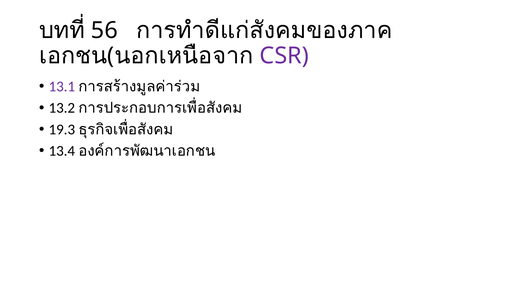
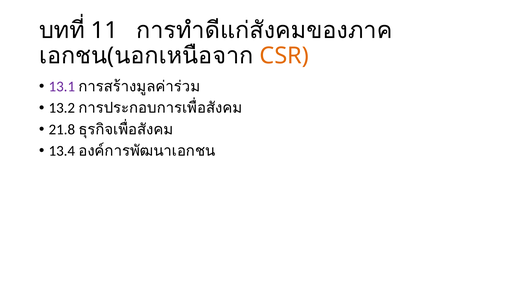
56: 56 -> 11 (104, 30)
CSR colour: purple -> orange (284, 56)
19.3: 19.3 -> 21.8 (62, 130)
